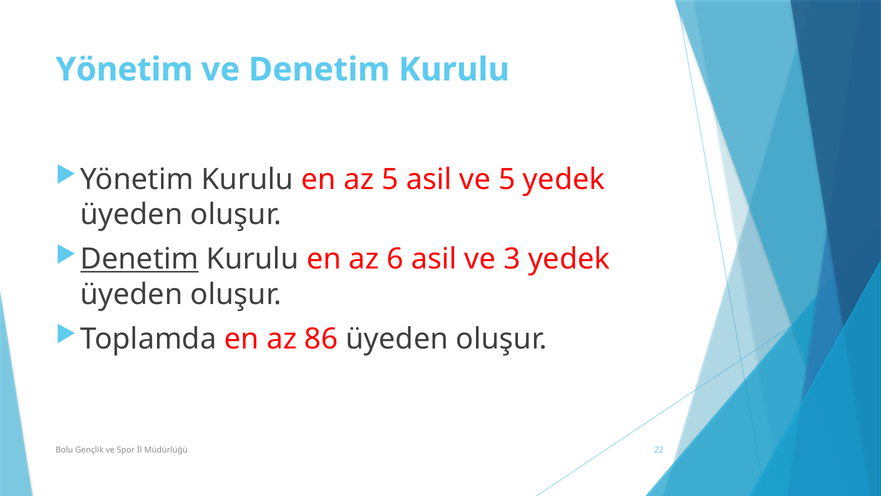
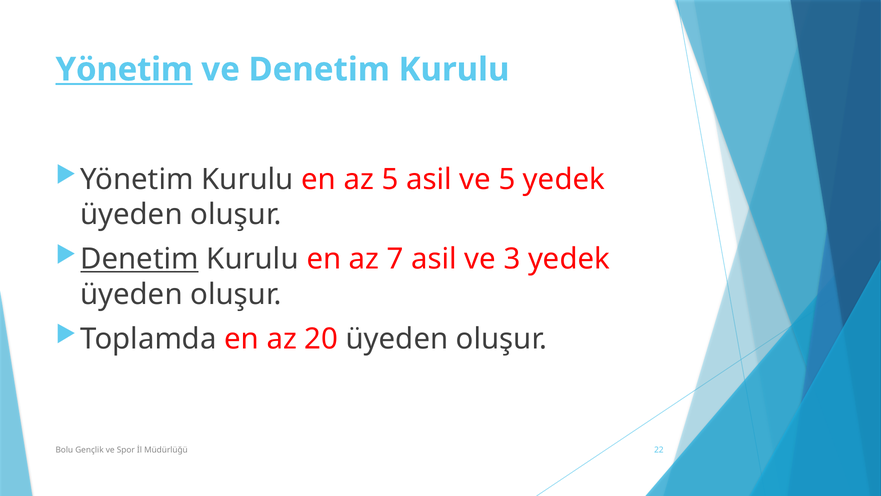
Yönetim underline: none -> present (124, 69)
6: 6 -> 7 (395, 259)
86: 86 -> 20 (321, 339)
